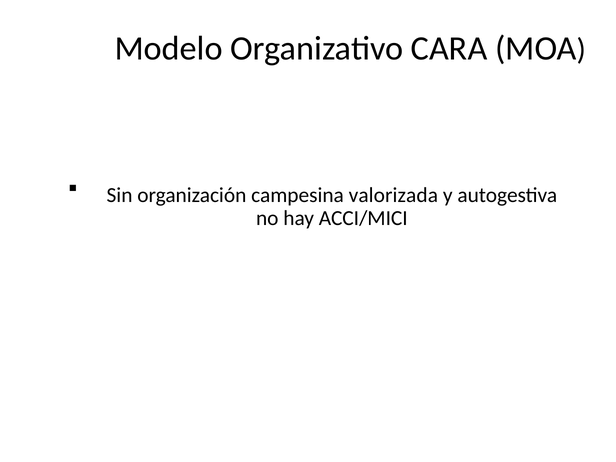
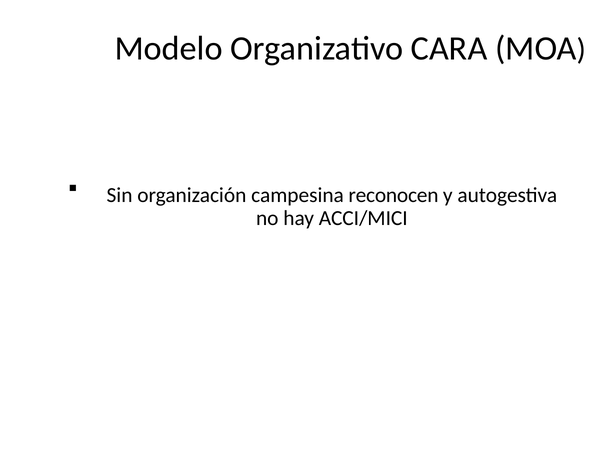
valorizada: valorizada -> reconocen (393, 195)
